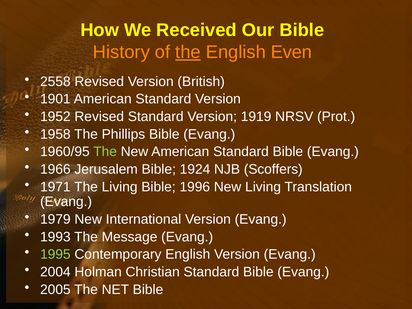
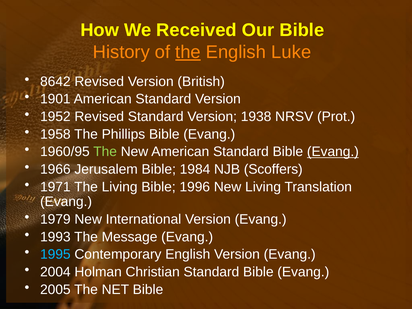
Even: Even -> Luke (291, 52)
2558: 2558 -> 8642 (55, 81)
1919: 1919 -> 1938 (256, 117)
Evang underline: none -> present (333, 152)
1924: 1924 -> 1984 (195, 169)
1995 colour: light green -> light blue (55, 254)
